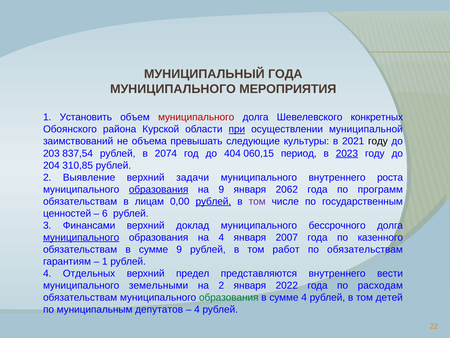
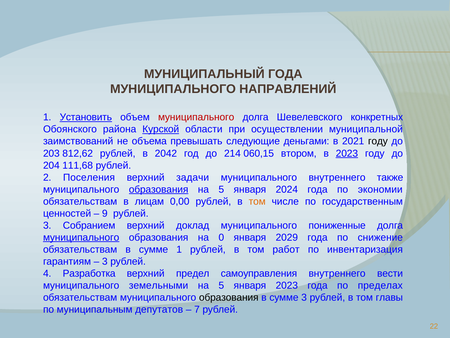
МЕРОПРИЯТИЯ: МЕРОПРИЯТИЯ -> НАПРАВЛЕНИЙ (288, 89)
Установить underline: none -> present (86, 117)
Курской underline: none -> present (161, 129)
при underline: present -> none (237, 129)
культуры: культуры -> деньгами (307, 141)
837,54: 837,54 -> 812,62 (78, 153)
2074: 2074 -> 2042 (166, 153)
404: 404 -> 214 (232, 153)
период: период -> втором (299, 153)
310,85: 310,85 -> 111,68 (78, 165)
Выявление: Выявление -> Поселения (89, 177)
роста: роста -> также (390, 177)
9: 9 -> 5 (221, 189)
2062: 2062 -> 2024 (287, 189)
программ: программ -> экономии (380, 189)
рублей underline: present -> none (213, 201)
том colour: purple -> orange (257, 201)
6: 6 -> 9 (105, 213)
Финансами: Финансами -> Собранием (89, 225)
бессрочного: бессрочного -> пониженные (337, 225)
на 4: 4 -> 0 (221, 237)
2007: 2007 -> 2029 (287, 237)
казенного: казенного -> снижение (380, 237)
сумме 9: 9 -> 1 (179, 249)
по обязательствам: обязательствам -> инвентаризация (365, 249)
1: 1 -> 3 (105, 261)
Отдельных: Отдельных -> Разработка (89, 273)
представляются: представляются -> самоуправления (259, 273)
2: 2 -> 5 (221, 285)
января 2022: 2022 -> 2023 (287, 285)
расходам: расходам -> пределах (380, 285)
образования colour: green -> black (229, 297)
сумме 4: 4 -> 3 (304, 297)
детей: детей -> главы (389, 297)
4: 4 -> 7 (197, 309)
